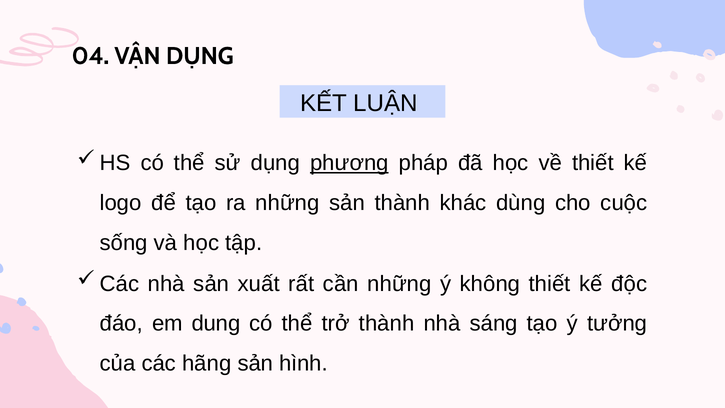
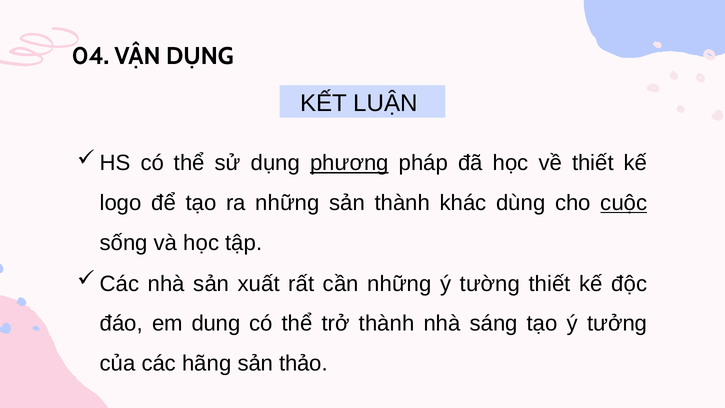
cuộc underline: none -> present (624, 203)
không: không -> tường (490, 284)
hình: hình -> thảo (304, 363)
